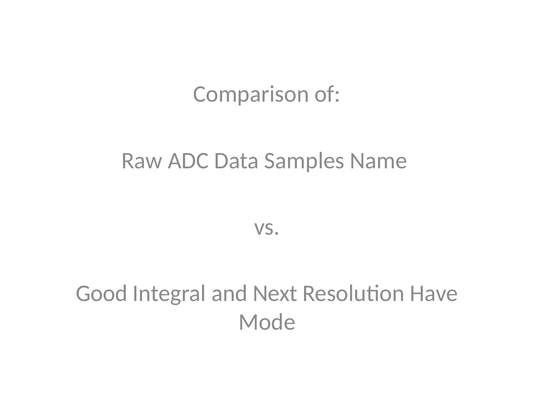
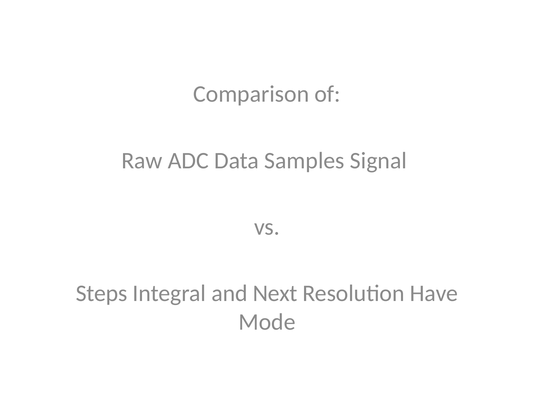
Name: Name -> Signal (378, 161)
Good: Good -> Steps (102, 294)
